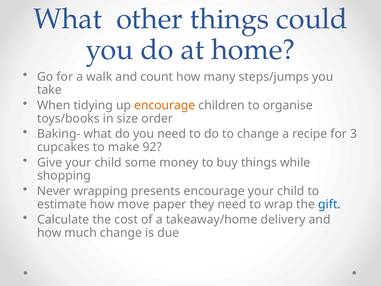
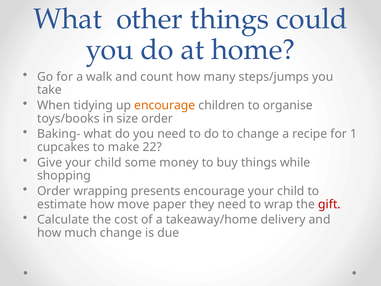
3: 3 -> 1 (354, 134)
92: 92 -> 22 (152, 147)
Never: Never -> Order (54, 191)
gift colour: blue -> red (329, 204)
